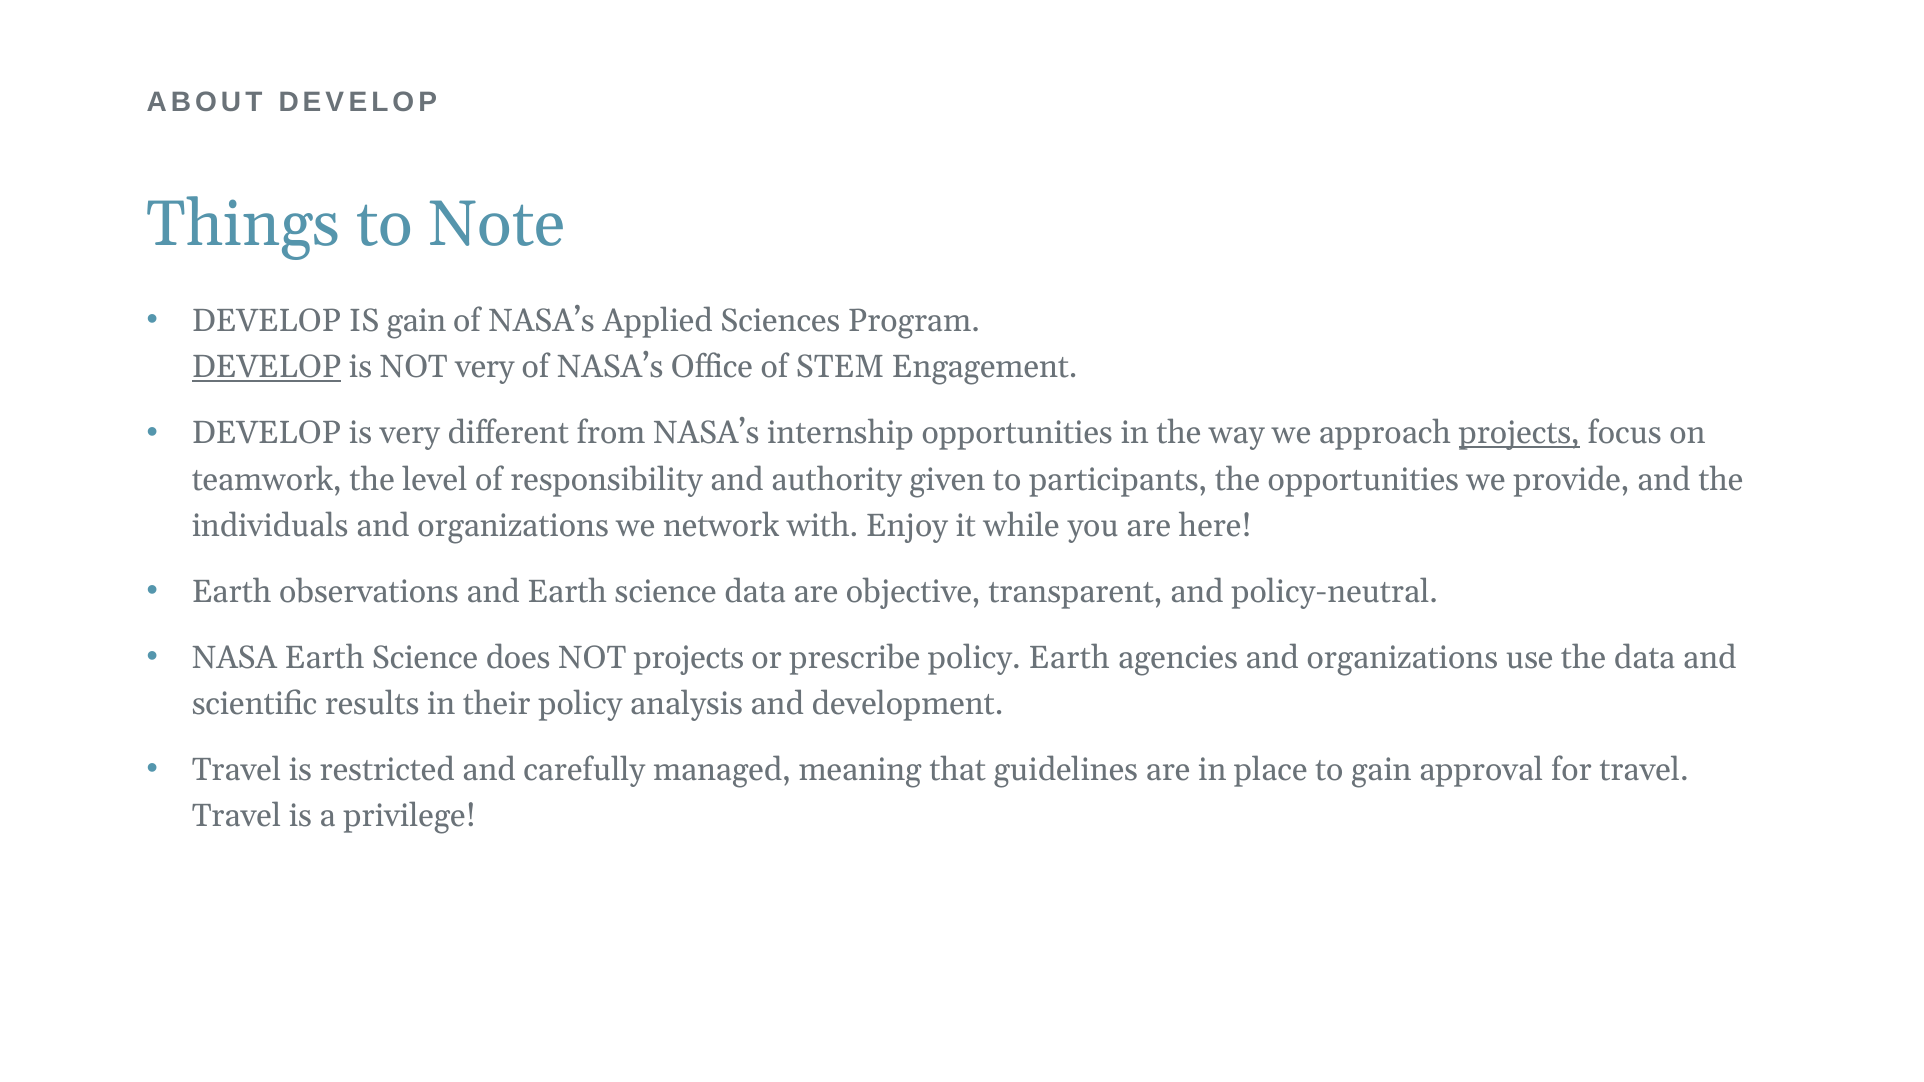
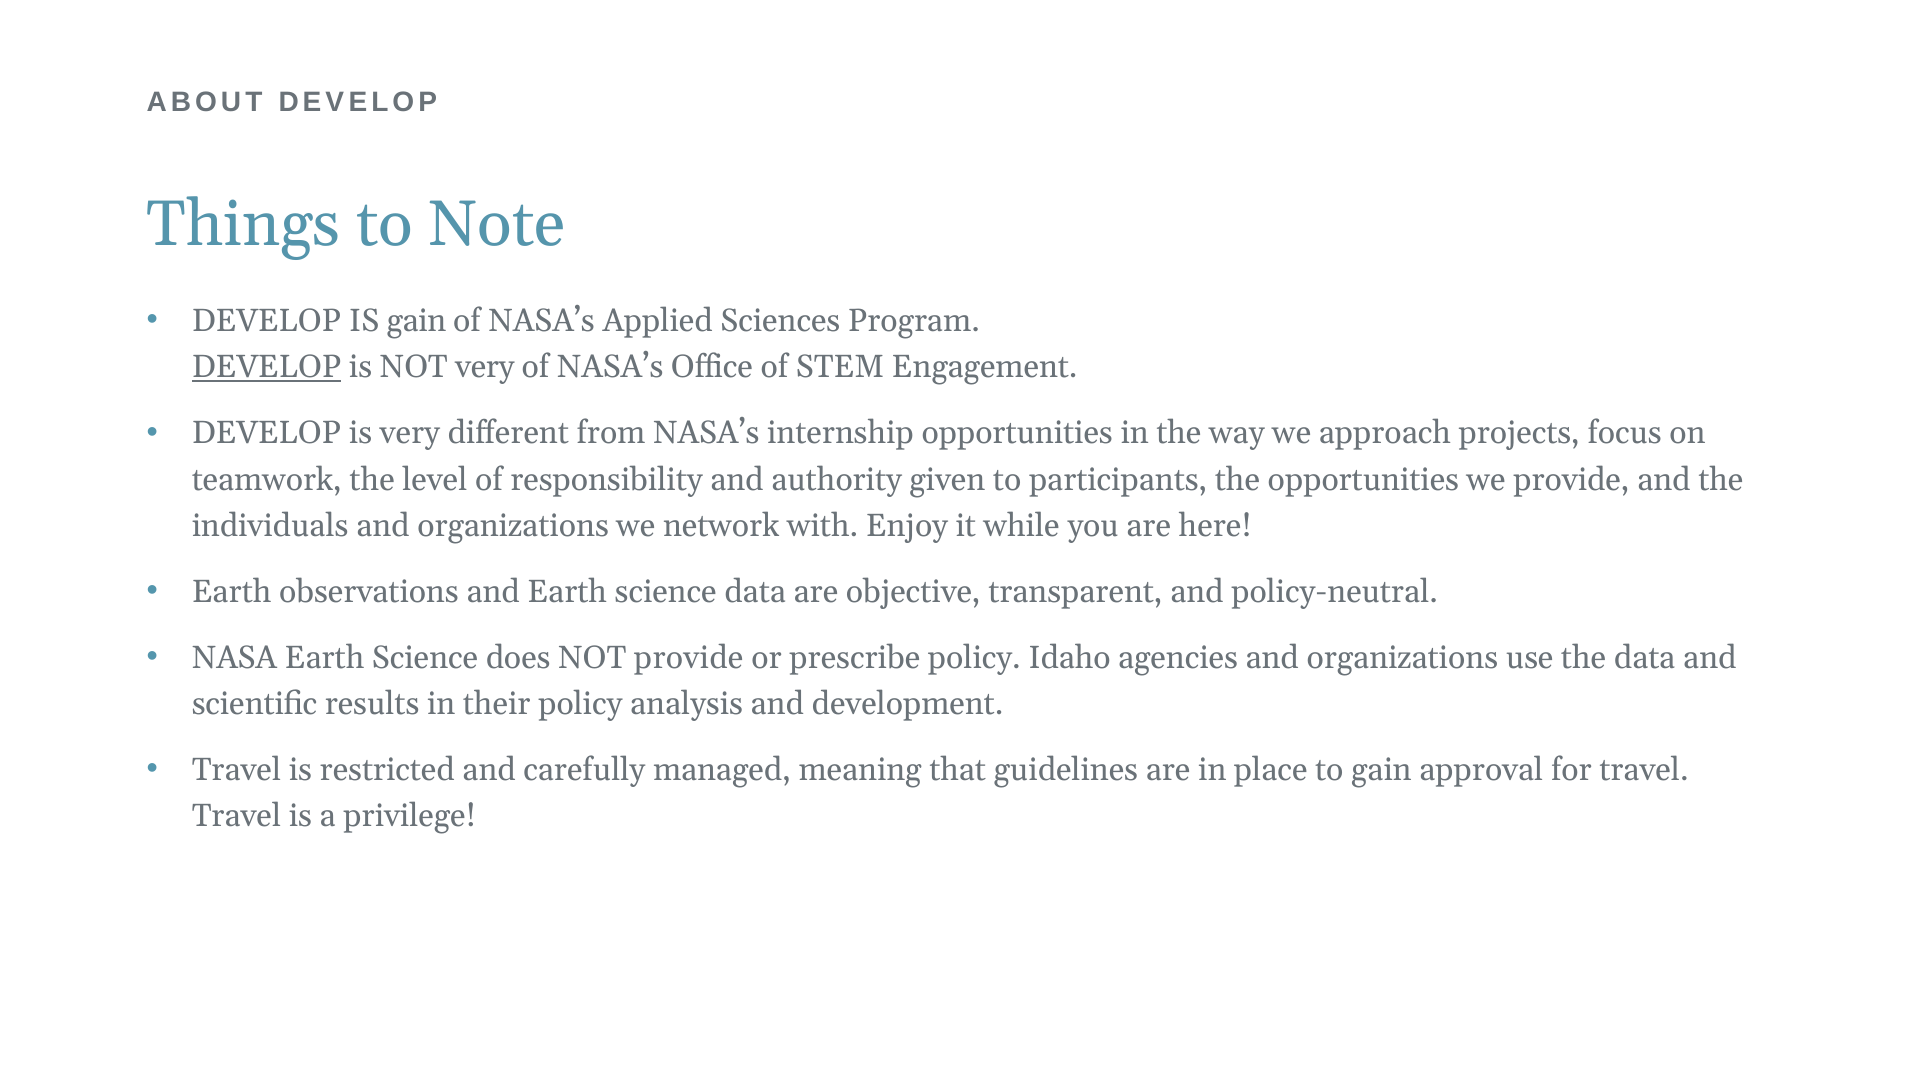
projects underline: present -> none (1519, 433)
NOT projects: projects -> provide (689, 658)
policy Earth: Earth -> Idaho (1070, 658)
